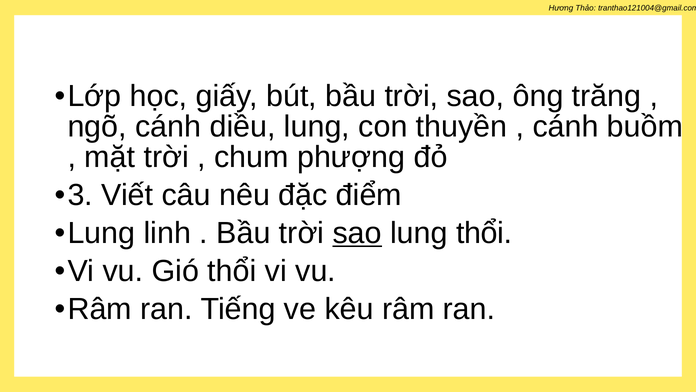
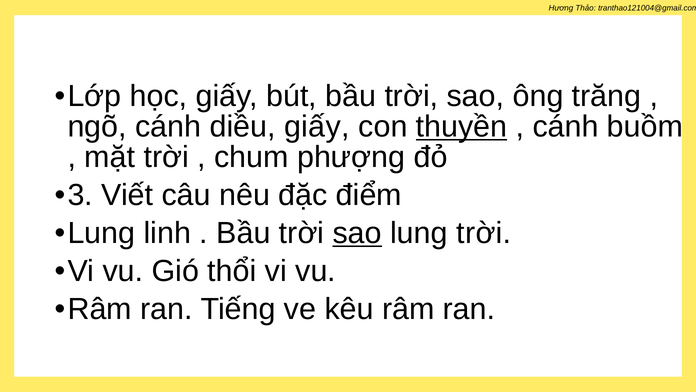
diều lung: lung -> giấy (317, 127)
thuyền underline: none -> present (462, 127)
lung thổi: thổi -> trời (484, 233)
